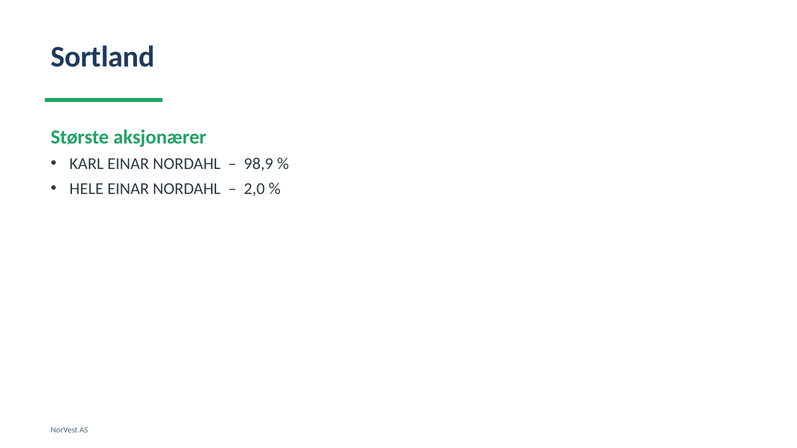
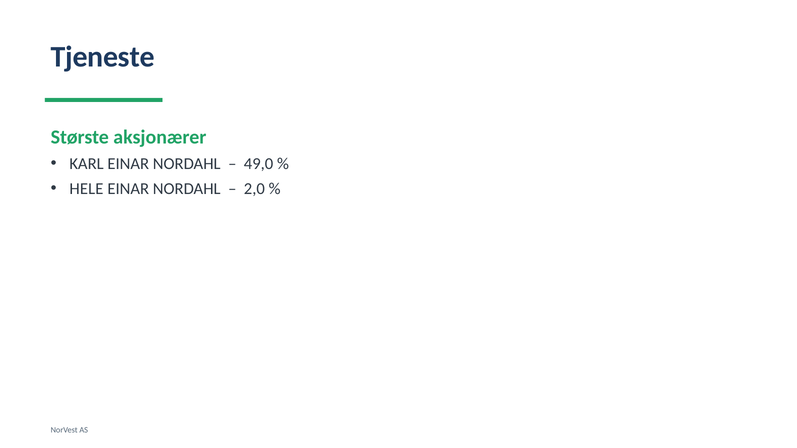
Sortland: Sortland -> Tjeneste (103, 57)
98,9: 98,9 -> 49,0 (259, 164)
